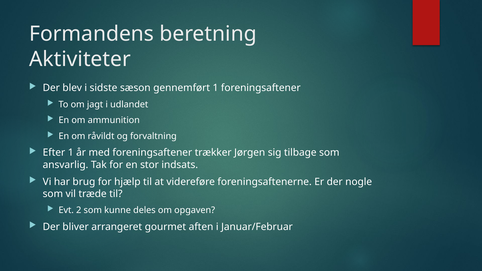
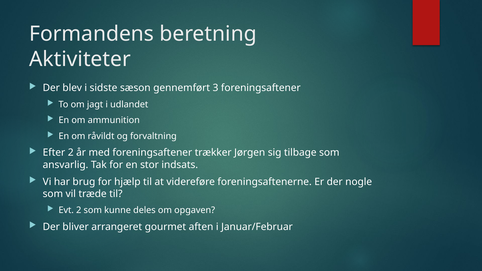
gennemført 1: 1 -> 3 (215, 88)
Efter 1: 1 -> 2 (71, 153)
